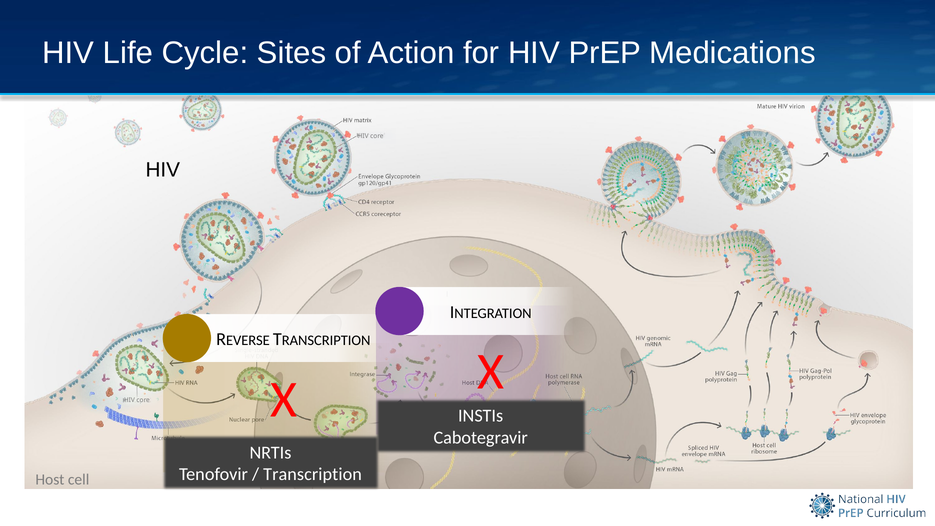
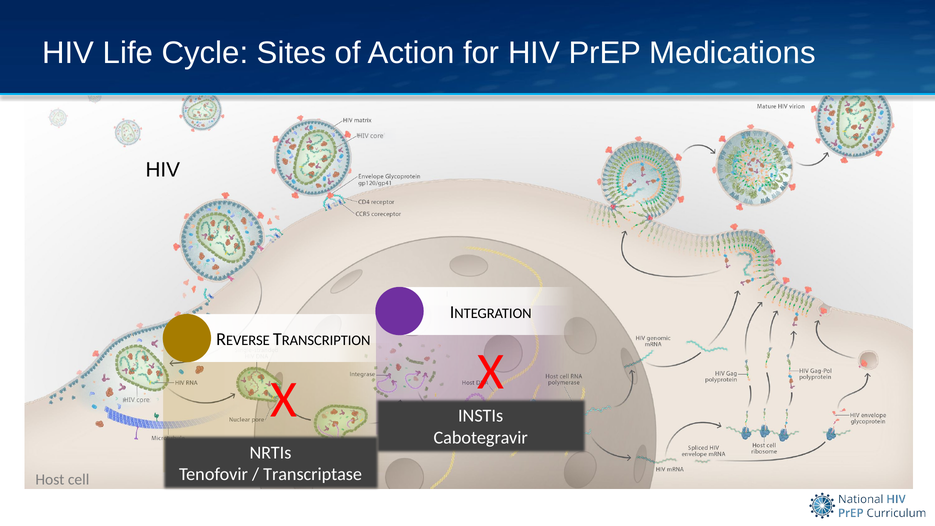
Transcription: Transcription -> Transcriptase (313, 474)
